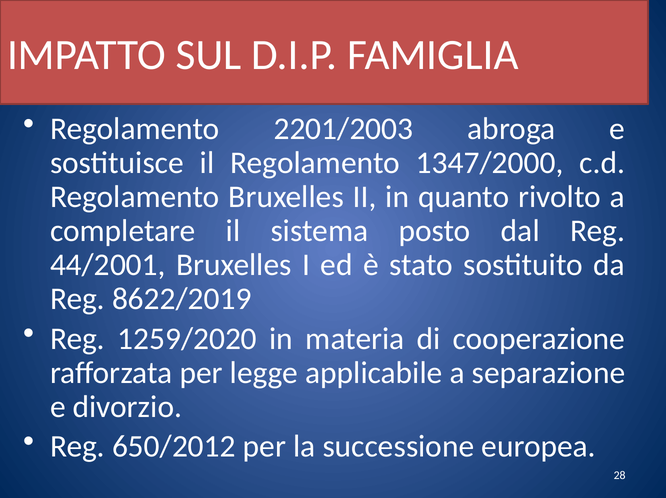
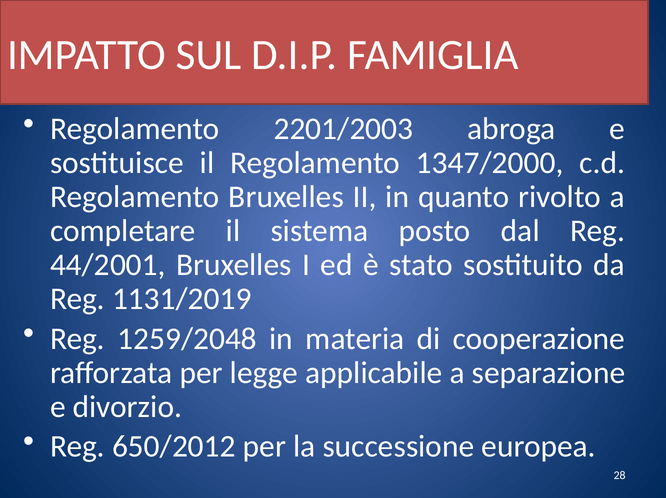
8622/2019: 8622/2019 -> 1131/2019 (182, 299)
1259/2020: 1259/2020 -> 1259/2048 (187, 338)
